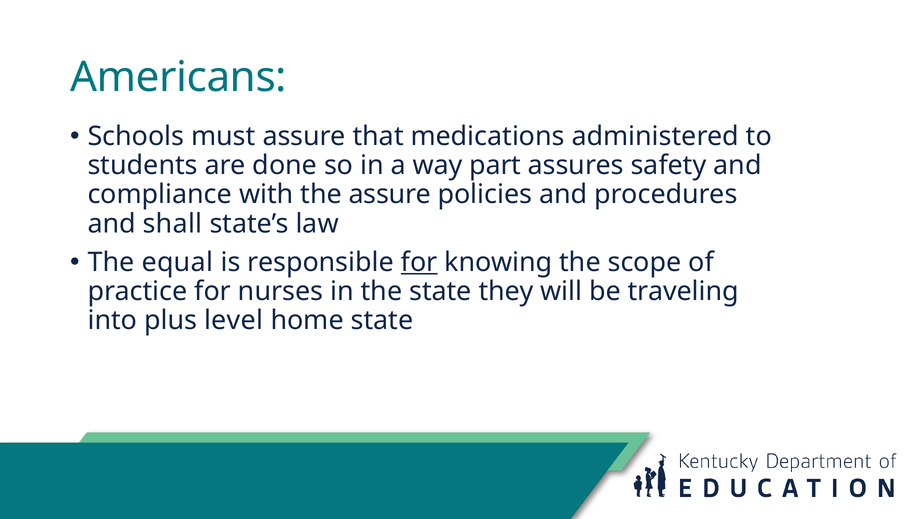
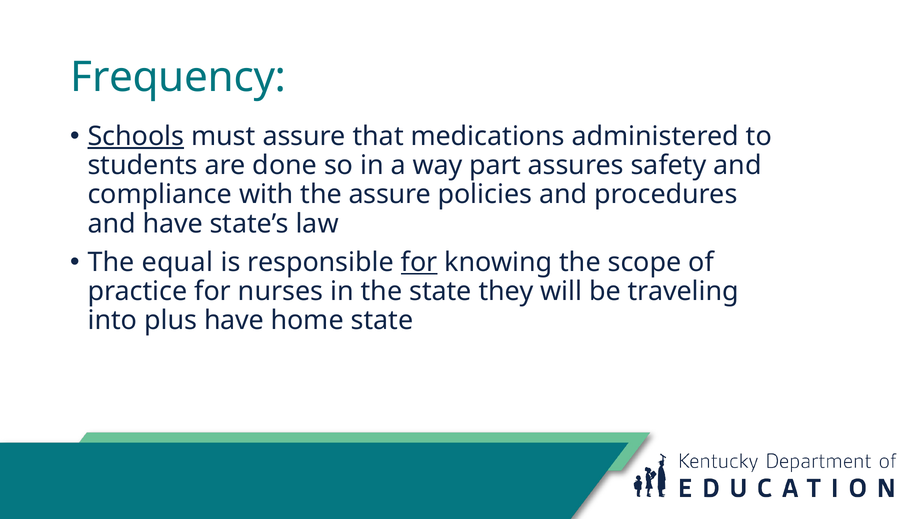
Americans: Americans -> Frequency (178, 78)
Schools underline: none -> present (136, 137)
and shall: shall -> have (173, 224)
plus level: level -> have (234, 321)
